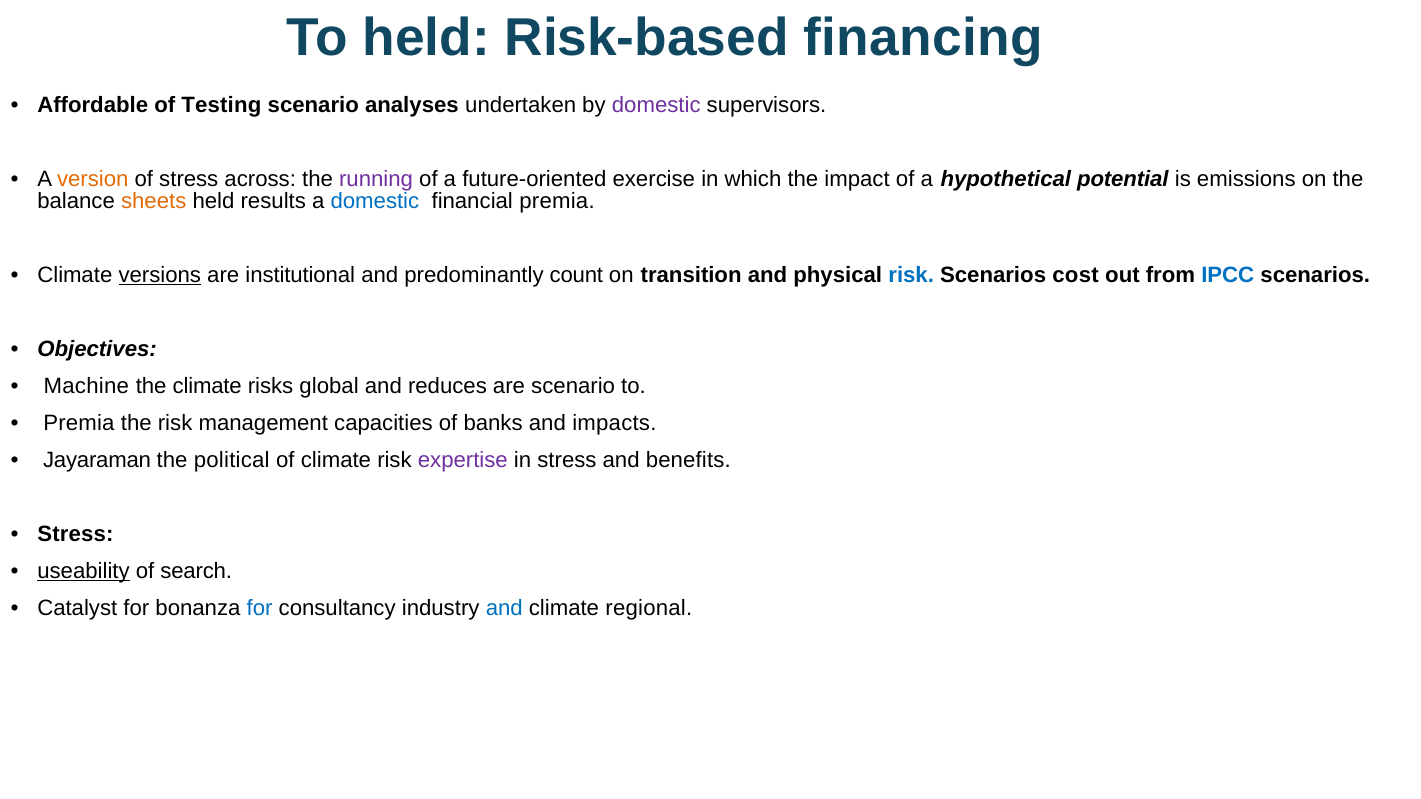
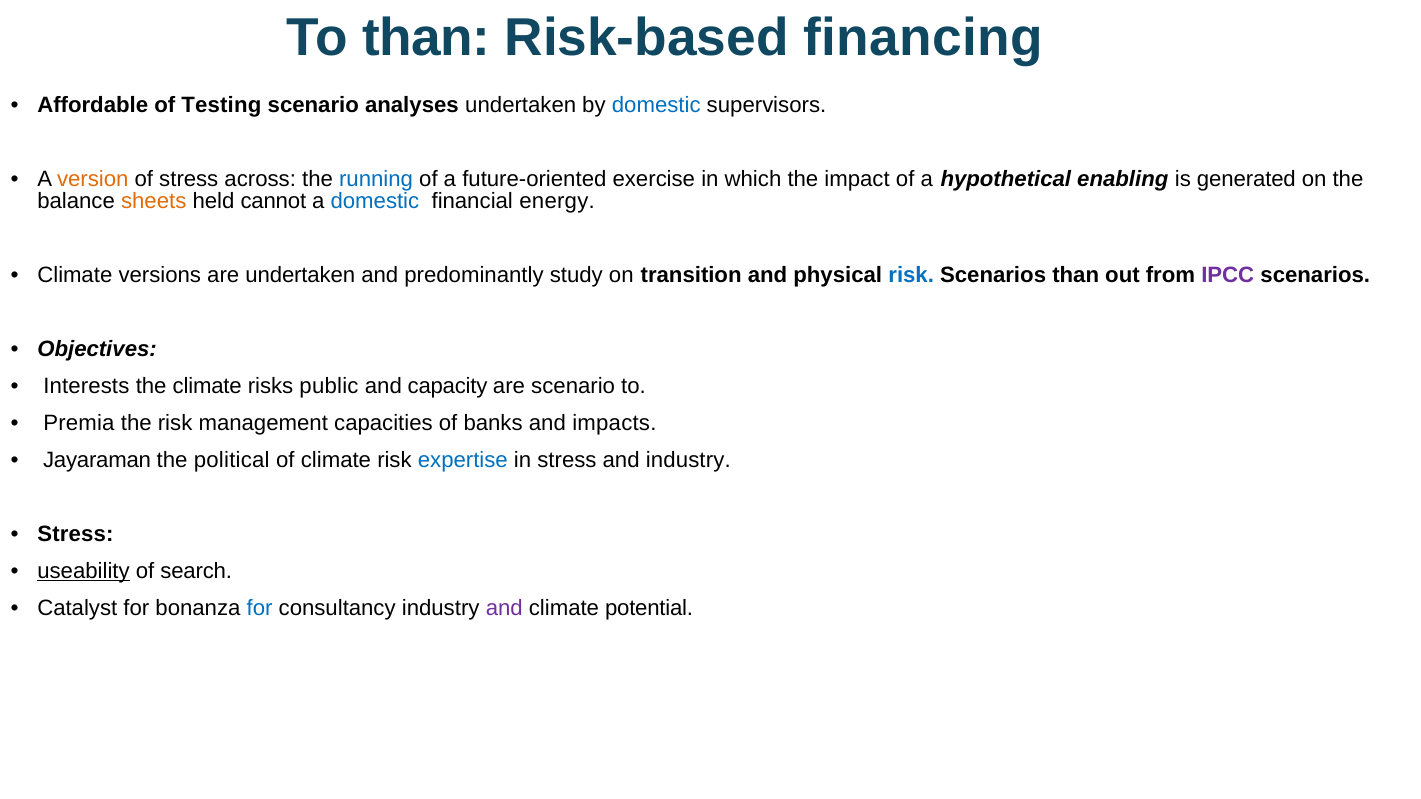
To held: held -> than (426, 38)
domestic colour: purple -> blue (656, 105)
running colour: purple -> blue (376, 179)
potential: potential -> enabling (1123, 179)
emissions: emissions -> generated (1246, 179)
results: results -> cannot (273, 201)
financial premia: premia -> energy (557, 201)
versions underline: present -> none (160, 275)
are institutional: institutional -> undertaken (300, 275)
count: count -> study (576, 275)
Scenarios cost: cost -> than (1076, 275)
IPCC colour: blue -> purple (1228, 275)
Machine: Machine -> Interests (86, 386)
global: global -> public (329, 386)
reduces: reduces -> capacity (448, 386)
expertise colour: purple -> blue (463, 460)
and benefits: benefits -> industry (688, 460)
and colour: blue -> purple (504, 608)
regional: regional -> potential (649, 608)
